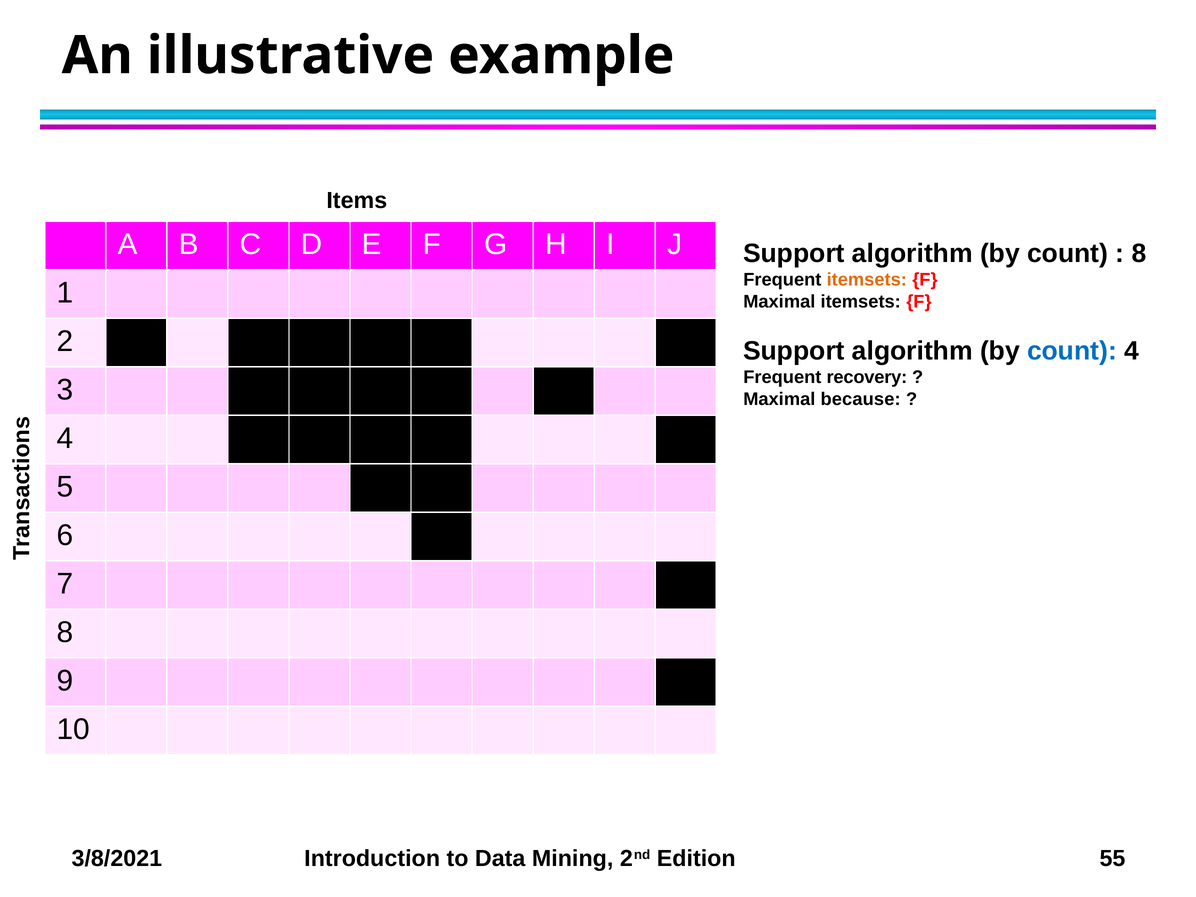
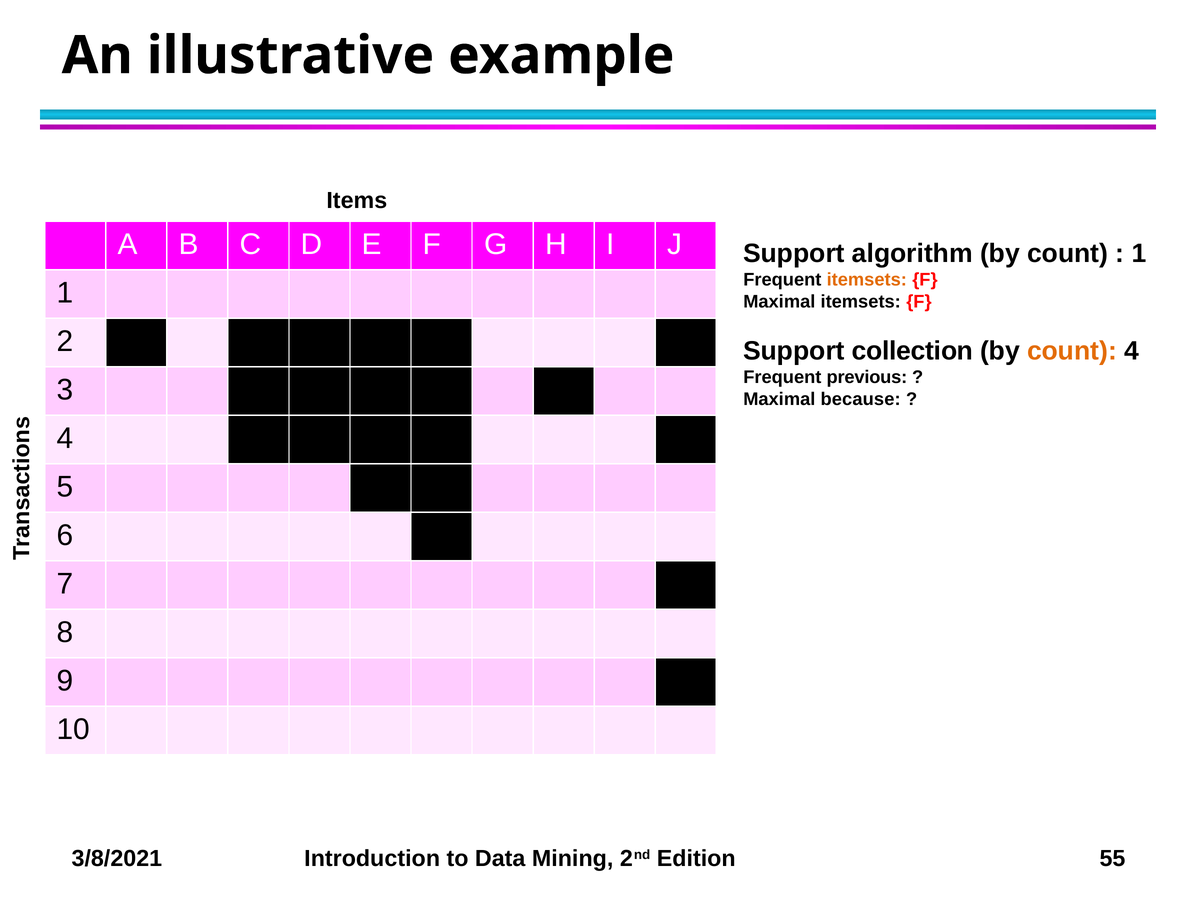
8: 8 -> 1 (1139, 253)
algorithm: algorithm -> collection (912, 351)
count colour: blue -> orange (1072, 351)
recovery: recovery -> previous (867, 377)
